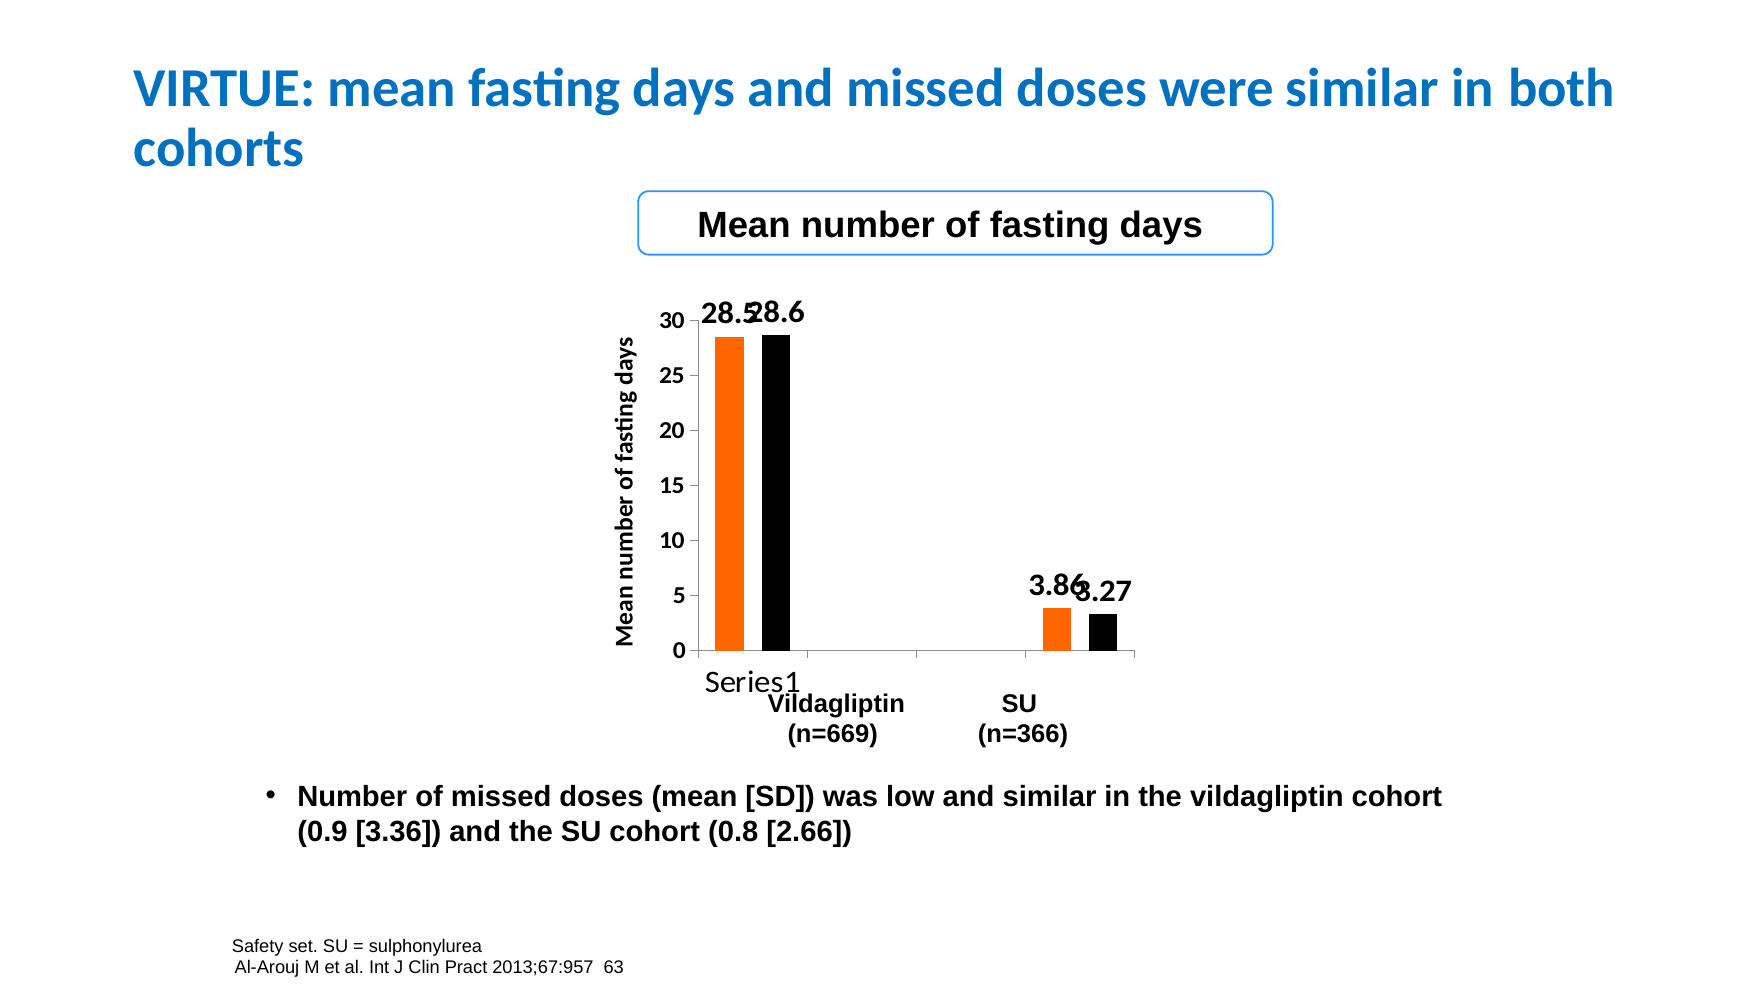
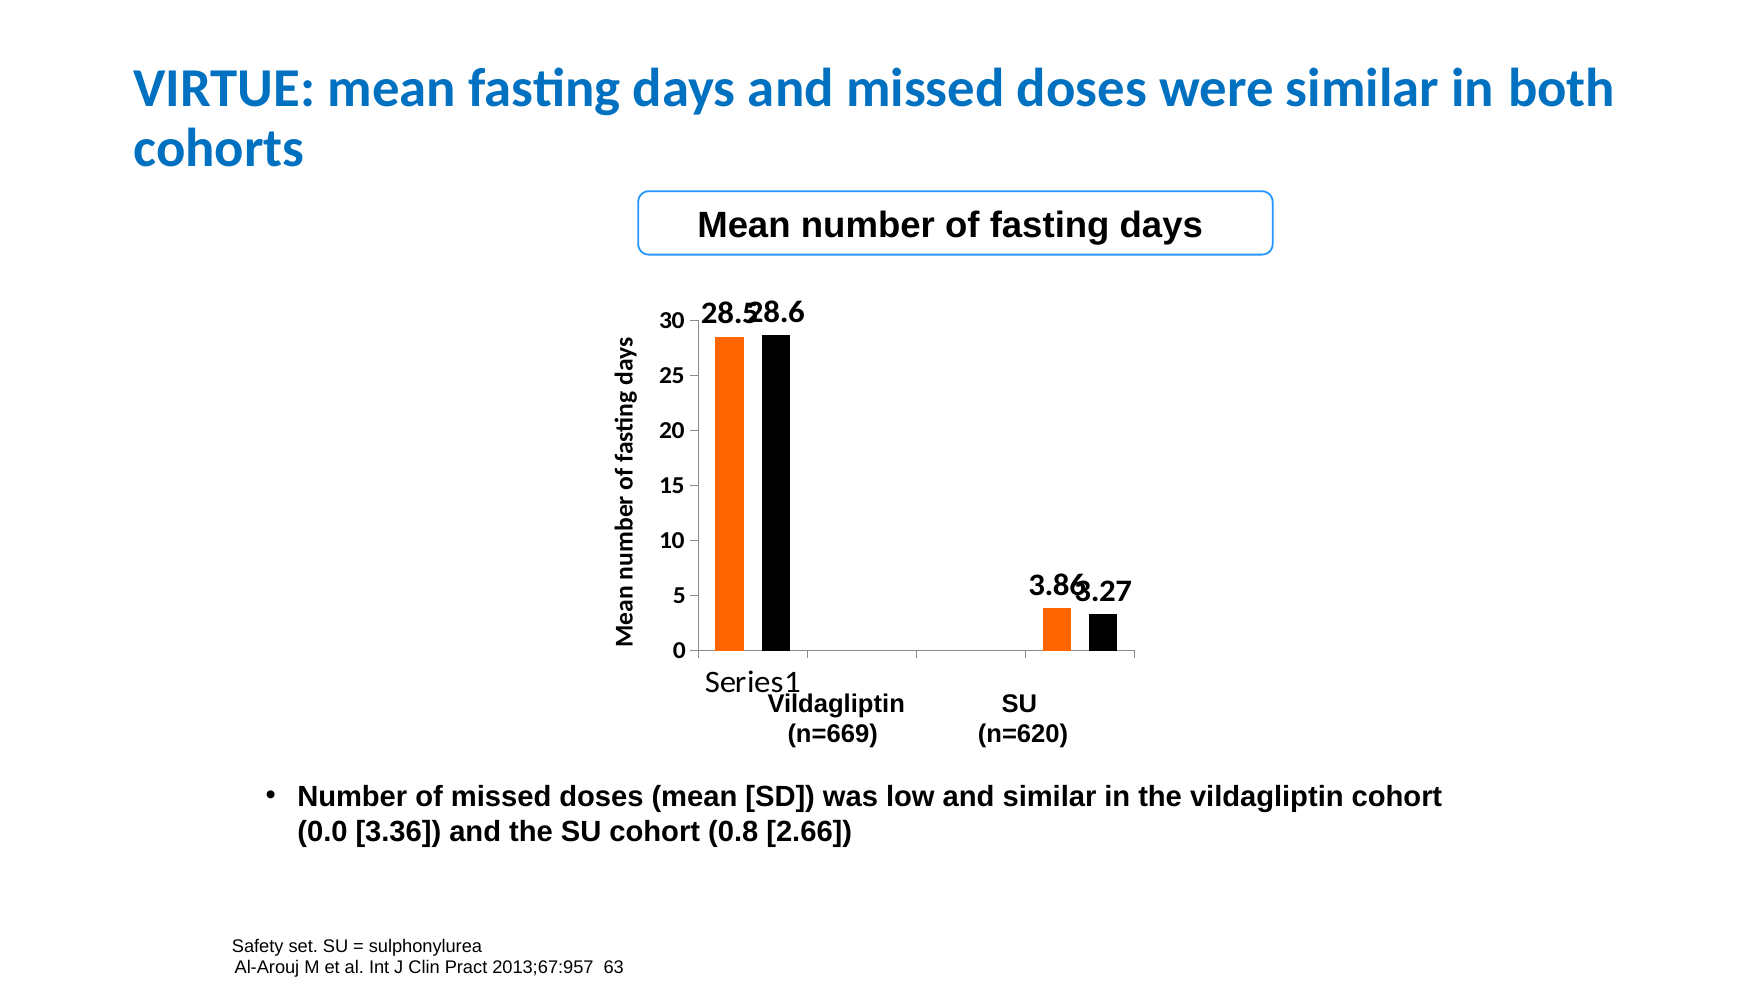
n=366: n=366 -> n=620 (1023, 734)
0.9: 0.9 -> 0.0 (322, 831)
